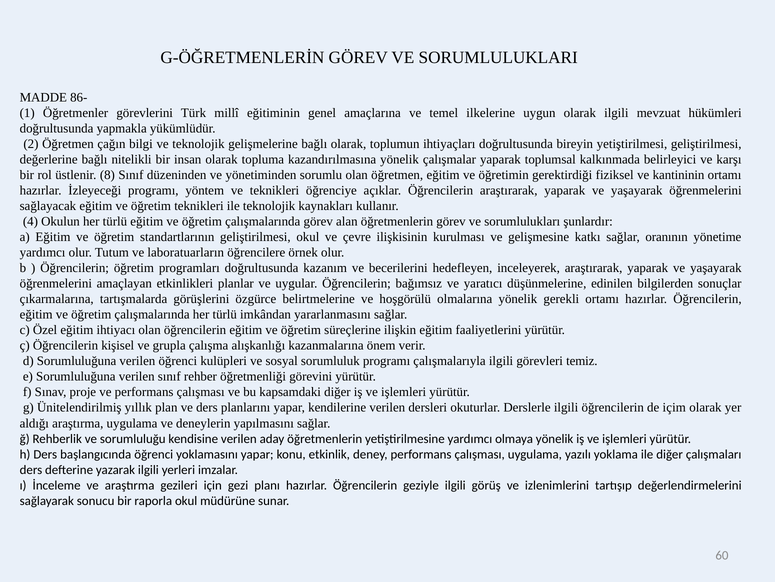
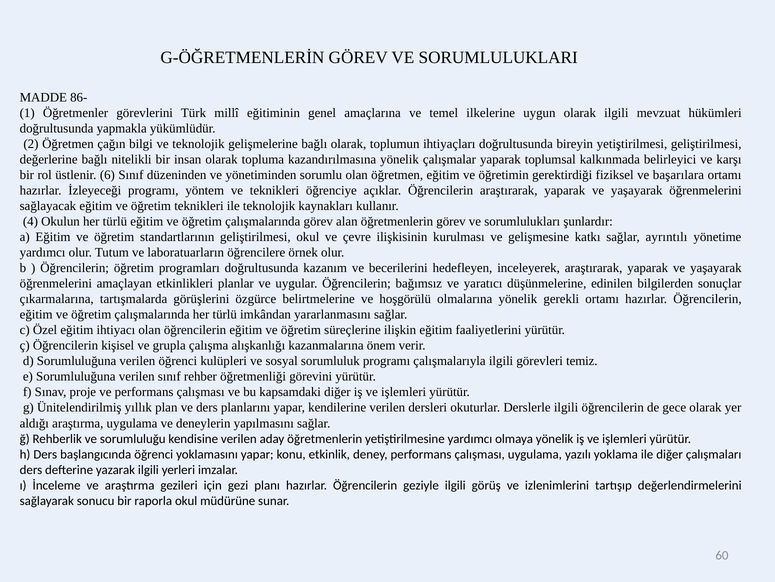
8: 8 -> 6 (107, 175)
kantininin: kantininin -> başarılara (678, 175)
oranının: oranının -> ayrıntılı (666, 237)
içim: içim -> gece (674, 407)
